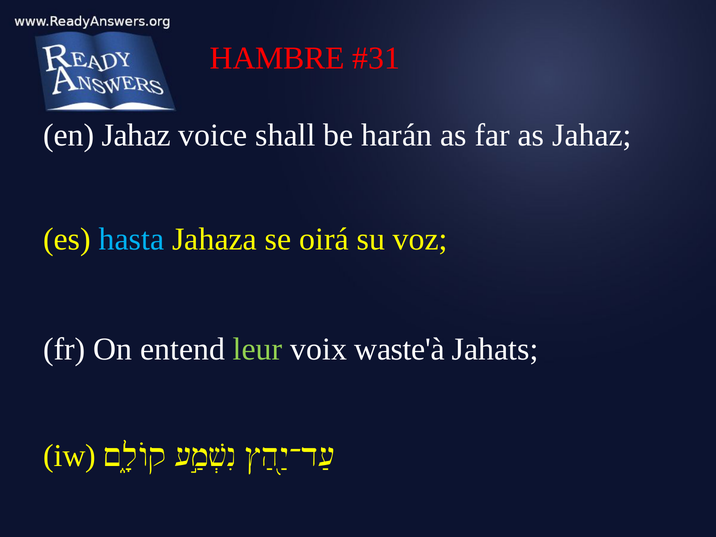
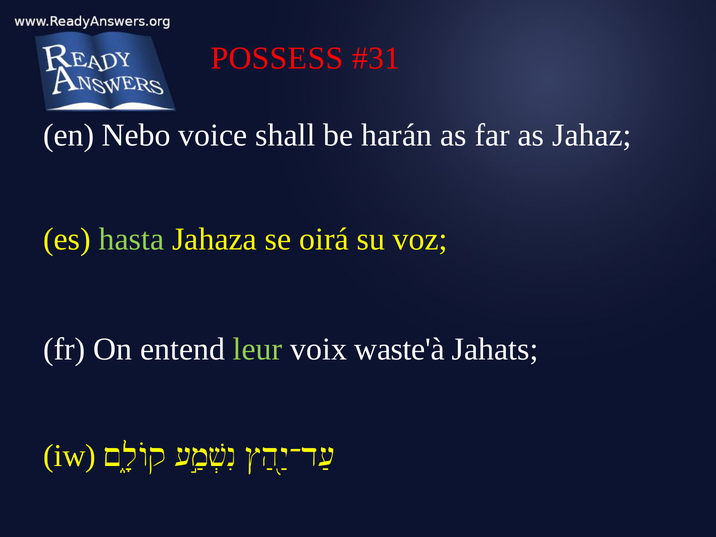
HAMBRE: HAMBRE -> POSSESS (277, 58)
en Jahaz: Jahaz -> Nebo (136, 135)
hasta colour: light blue -> light green (131, 239)
